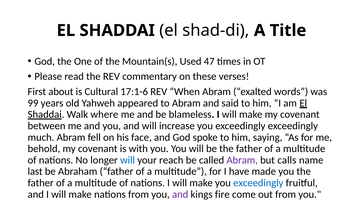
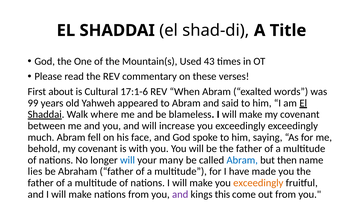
47: 47 -> 43 (209, 61)
reach: reach -> many (171, 160)
Abram colour: purple -> blue (242, 160)
calls: calls -> then (287, 160)
last: last -> lies (35, 172)
exceedingly colour: blue -> orange (258, 183)
fire: fire -> this (222, 194)
